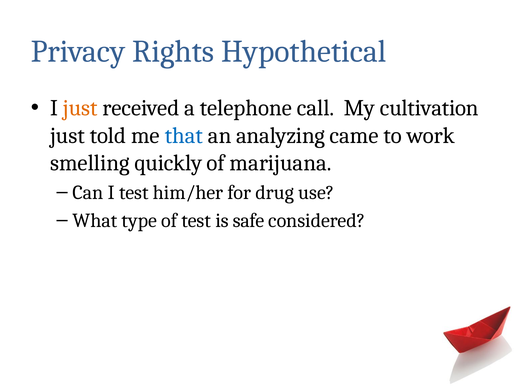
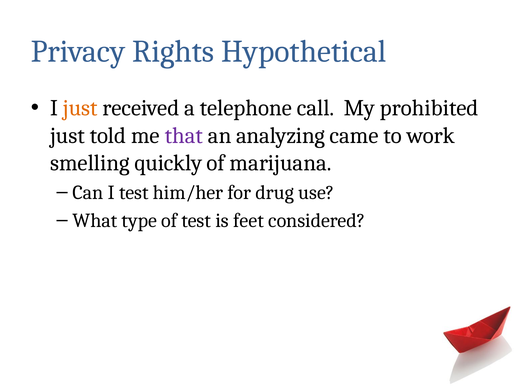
cultivation: cultivation -> prohibited (429, 108)
that colour: blue -> purple (184, 135)
safe: safe -> feet (248, 220)
